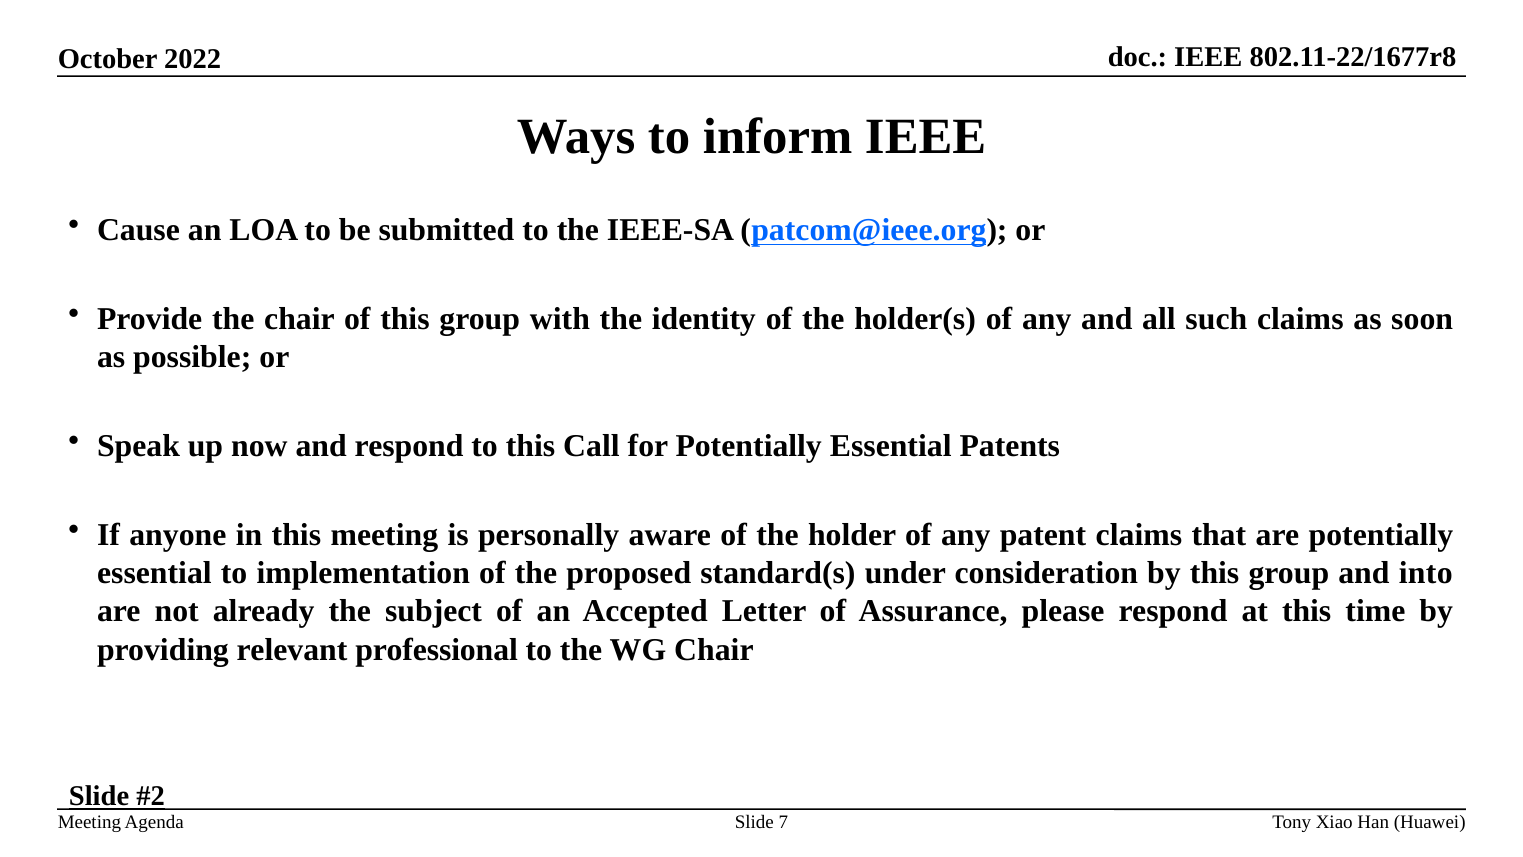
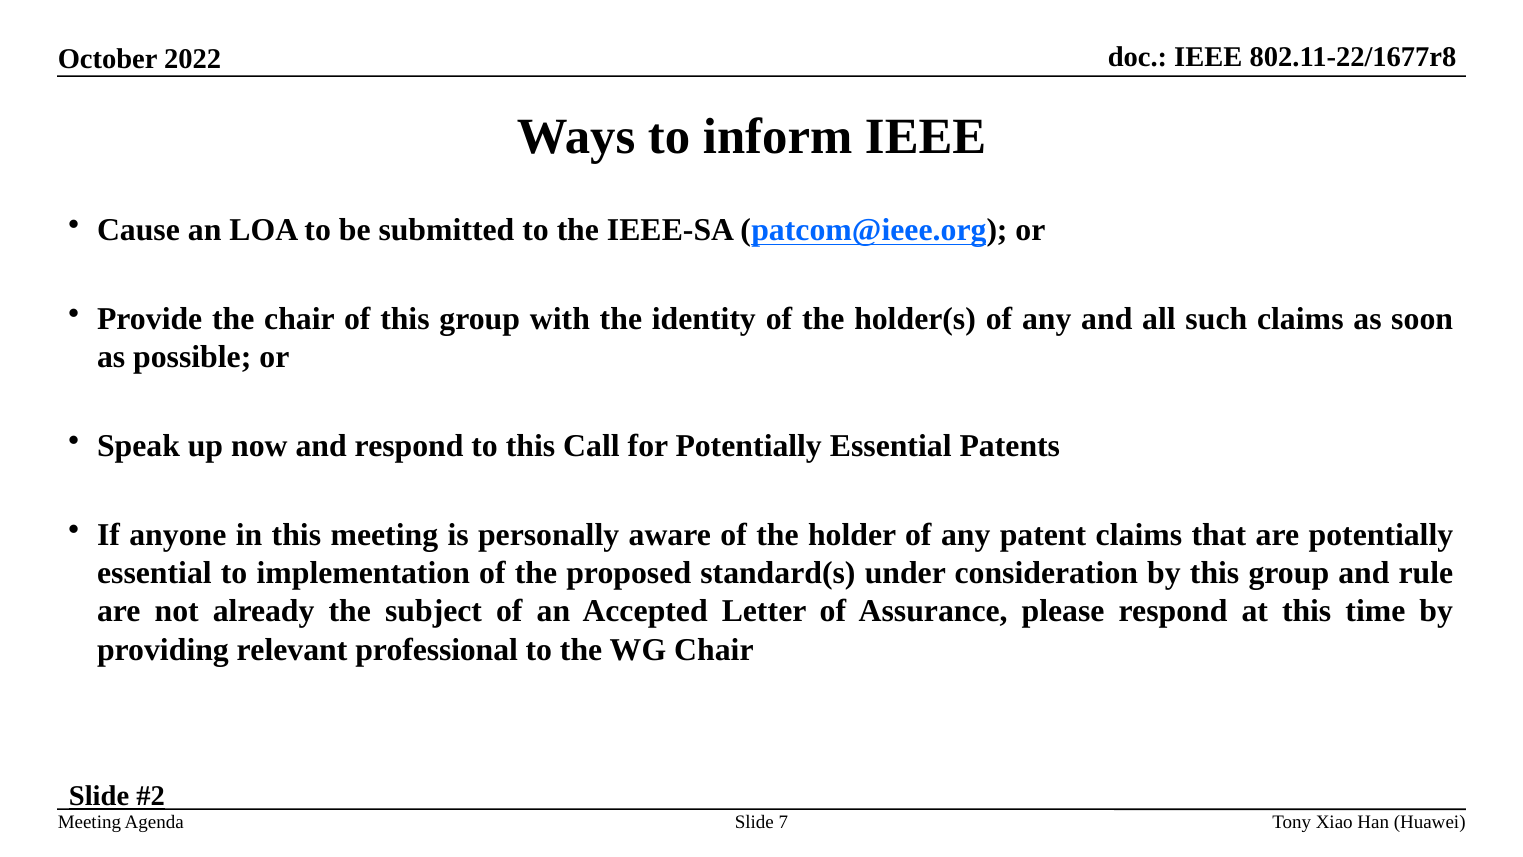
into: into -> rule (1426, 573)
